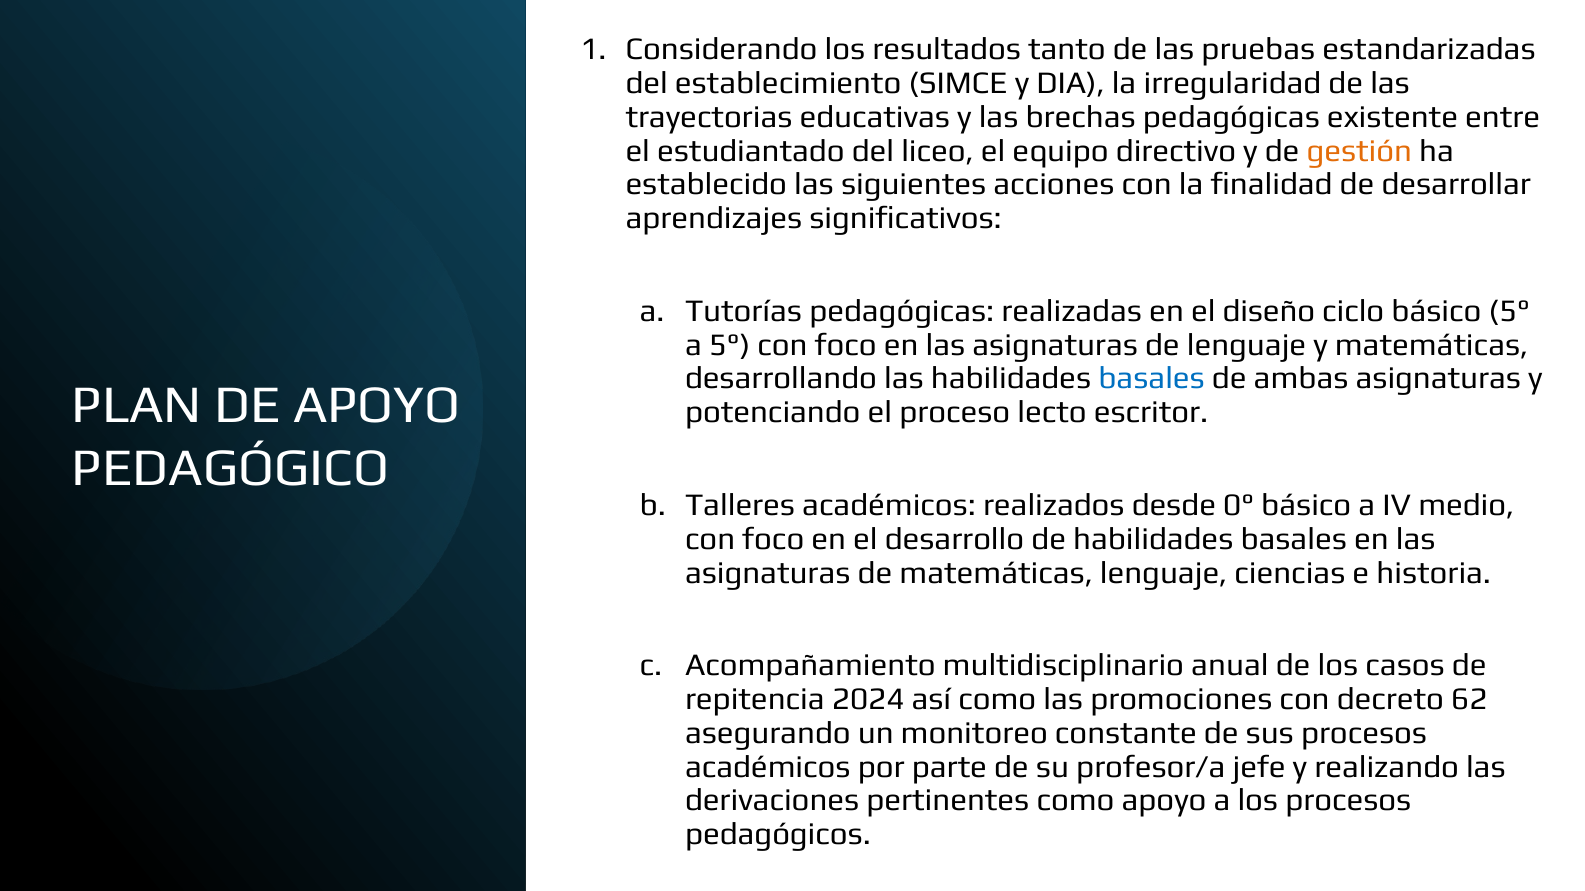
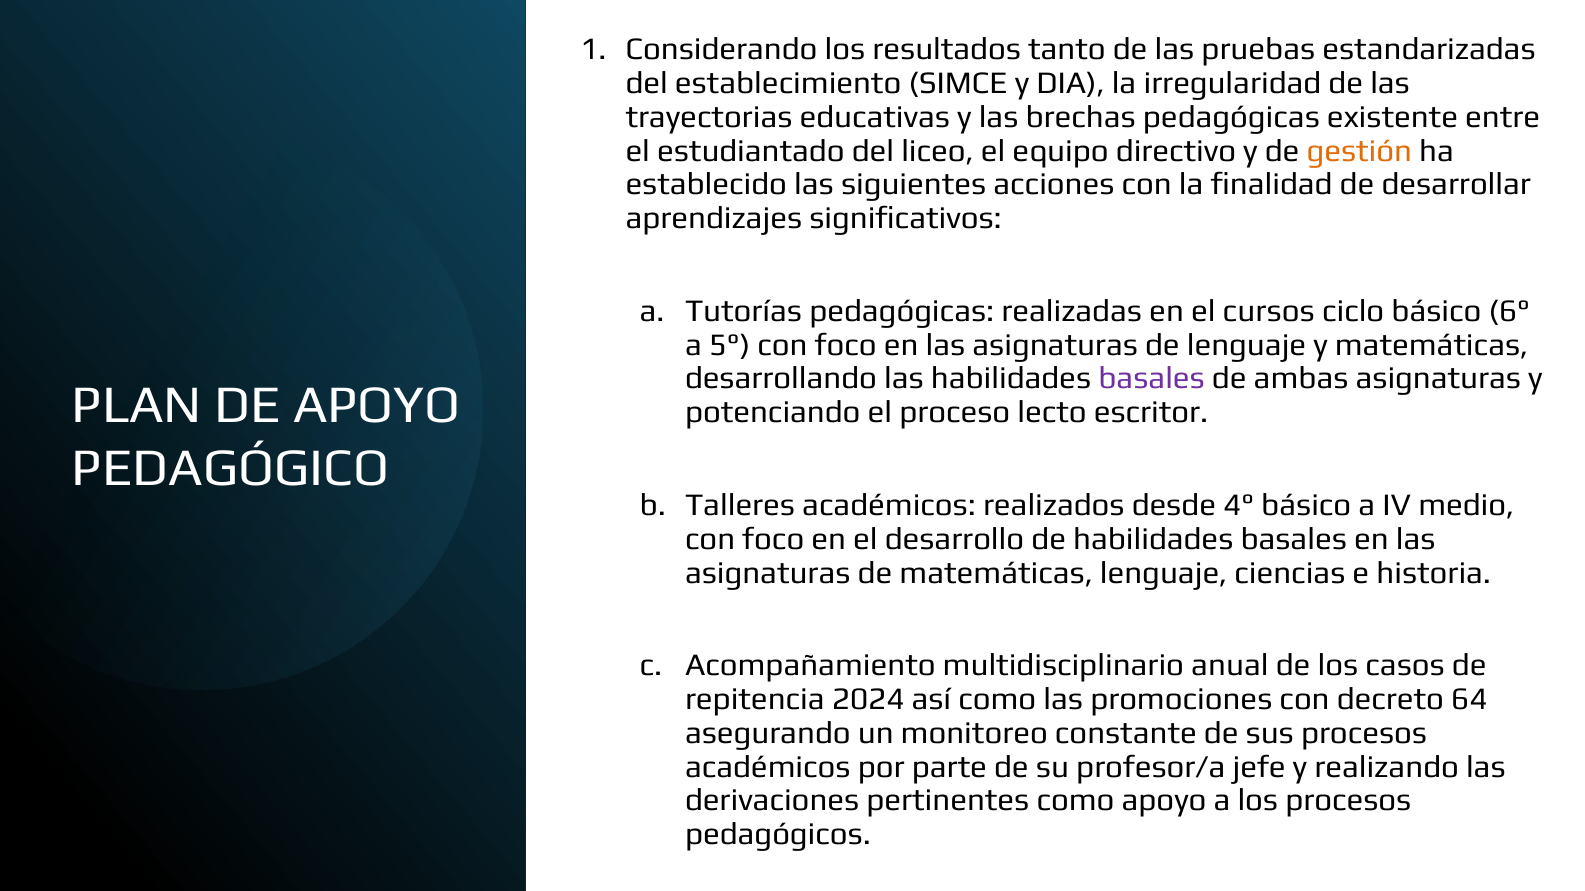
diseño: diseño -> cursos (1269, 311)
básico 5°: 5° -> 6° (1509, 311)
basales colour: blue -> purple (1152, 379)
0°: 0° -> 4° (1239, 505)
62: 62 -> 64 (1469, 699)
